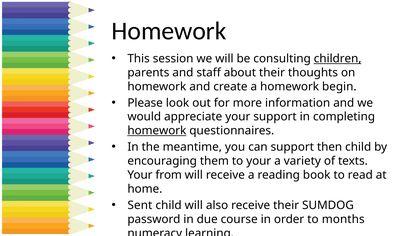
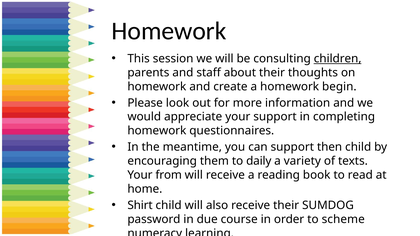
homework underline: present -> none (157, 131)
to your: your -> daily (259, 161)
Sent: Sent -> Shirt (140, 206)
months: months -> scheme (343, 220)
